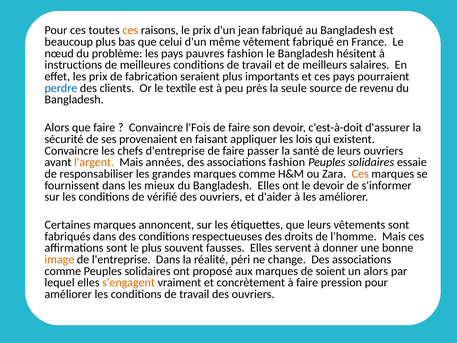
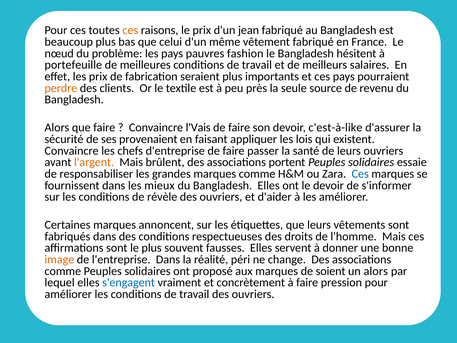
instructions: instructions -> portefeuille (73, 65)
perdre colour: blue -> orange (61, 88)
l'Fois: l'Fois -> l'Vais (198, 127)
c'est-à-doit: c'est-à-doit -> c'est-à-like (335, 127)
années: années -> brûlent (165, 162)
associations fashion: fashion -> portent (287, 162)
Ces colour: orange -> blue (360, 174)
vérifié: vérifié -> révèle (162, 197)
s'engagent colour: orange -> blue (129, 282)
